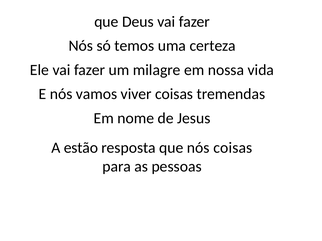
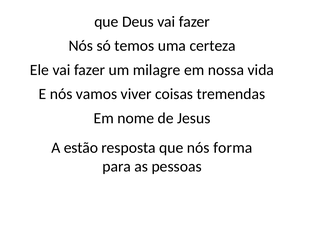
nós coisas: coisas -> forma (233, 148)
